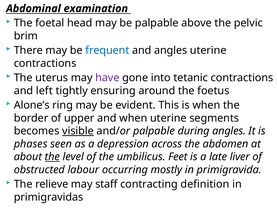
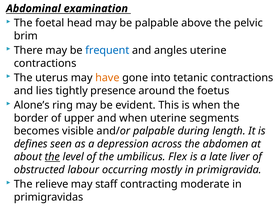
have colour: purple -> orange (107, 78)
left: left -> lies (44, 91)
ensuring: ensuring -> presence (113, 91)
visible underline: present -> none (78, 131)
during angles: angles -> length (229, 131)
phases: phases -> defines (31, 144)
Feet: Feet -> Flex (178, 157)
definition: definition -> moderate (205, 184)
